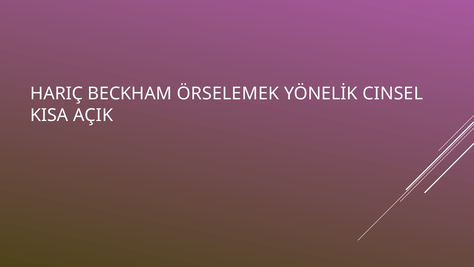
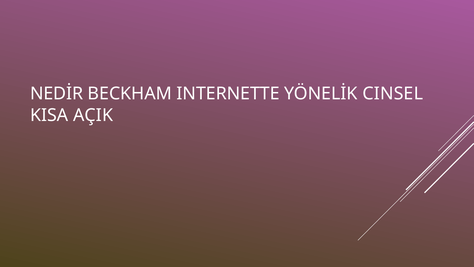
HARIÇ: HARIÇ -> NEDİR (57, 94)
ÖRSELEMEK: ÖRSELEMEK -> INTERNETTE (228, 94)
